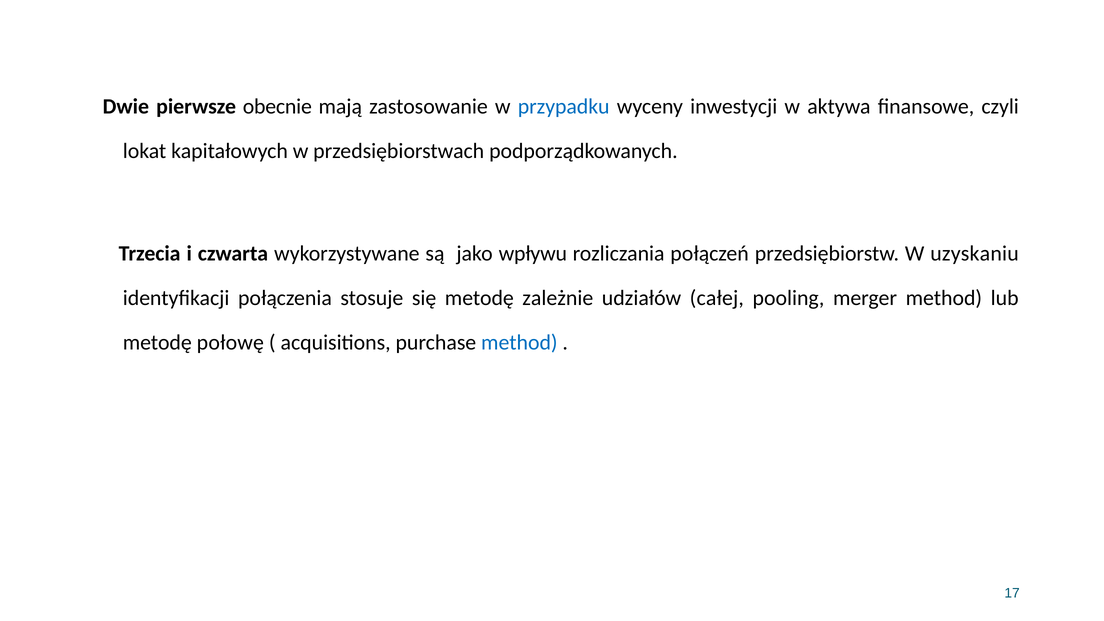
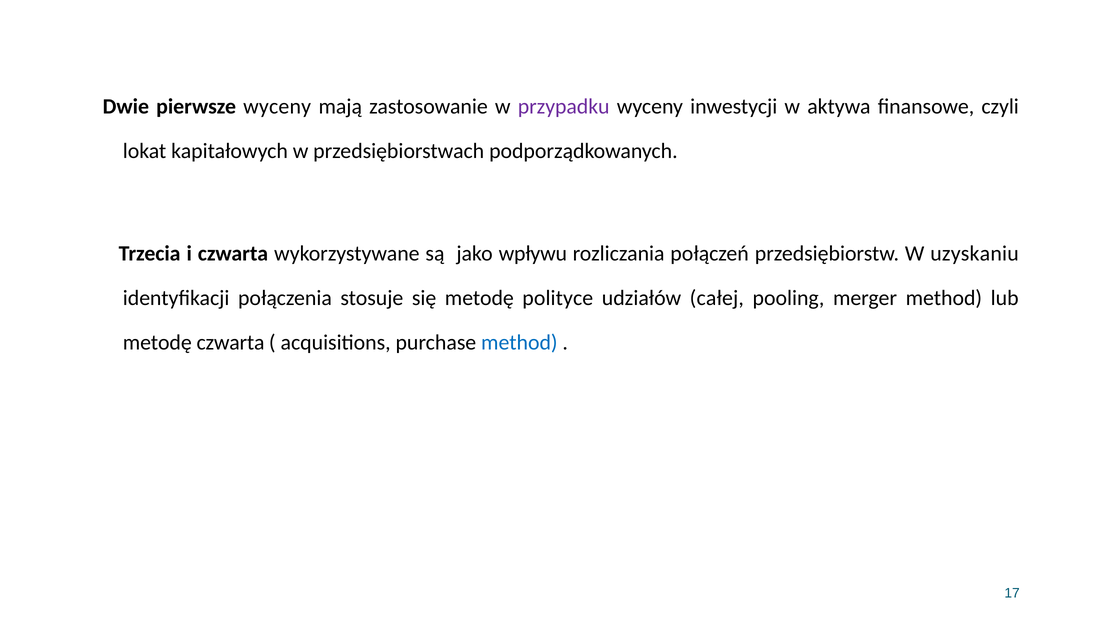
pierwsze obecnie: obecnie -> wyceny (277, 107)
przypadku colour: blue -> purple (564, 107)
zależnie: zależnie -> polityce (558, 298)
metodę połowę: połowę -> czwarta (231, 343)
